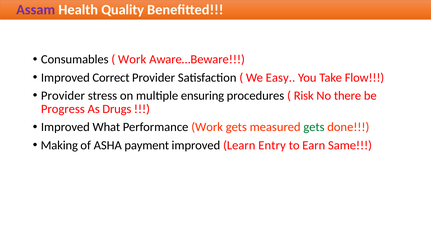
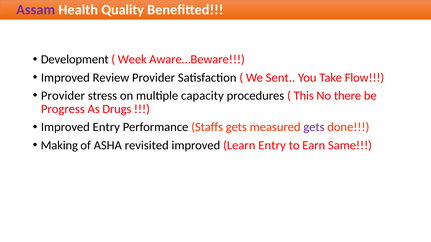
Consumables: Consumables -> Development (75, 60)
Work: Work -> Week (132, 60)
Correct: Correct -> Review (111, 78)
Easy: Easy -> Sent (280, 78)
ensuring: ensuring -> capacity (202, 96)
Risk: Risk -> This (304, 96)
Improved What: What -> Entry (106, 127)
Performance Work: Work -> Staffs (207, 127)
gets colour: green -> purple (314, 127)
payment: payment -> revisited (147, 145)
